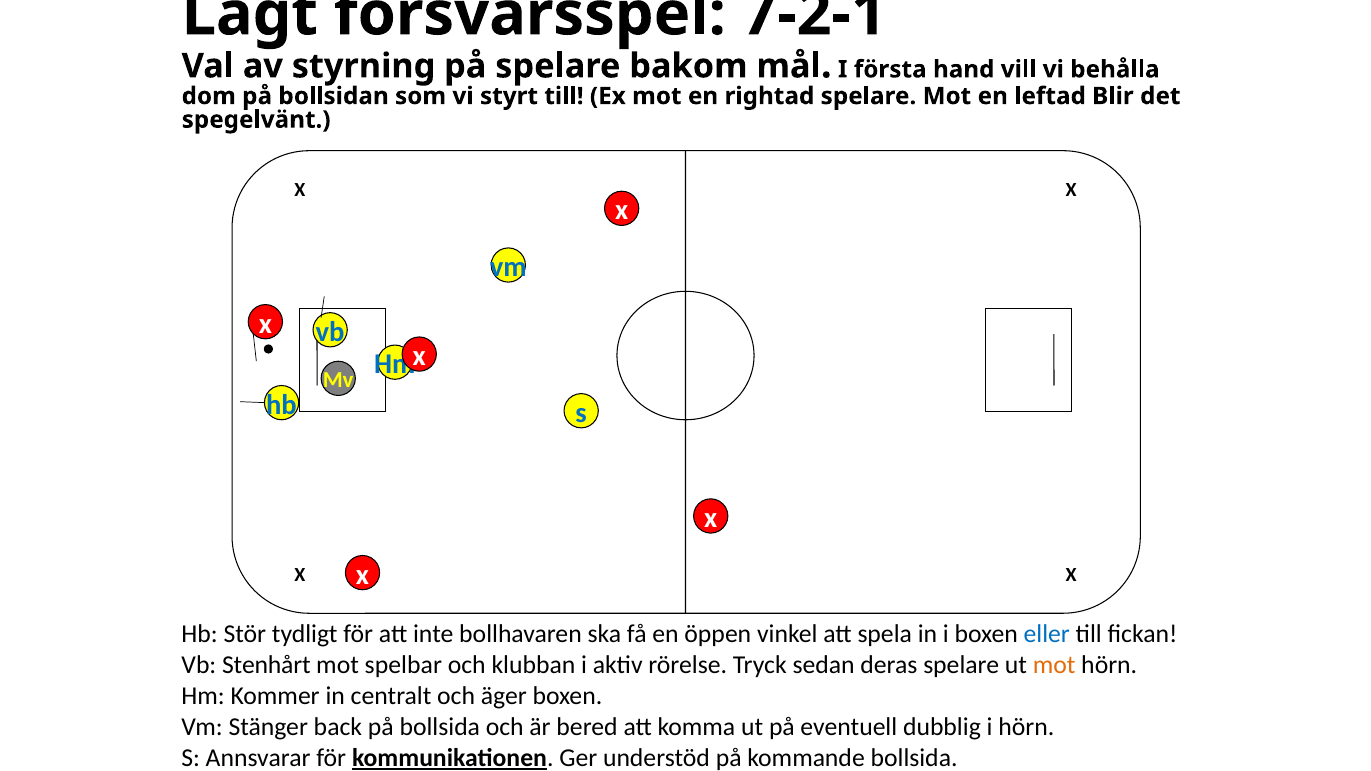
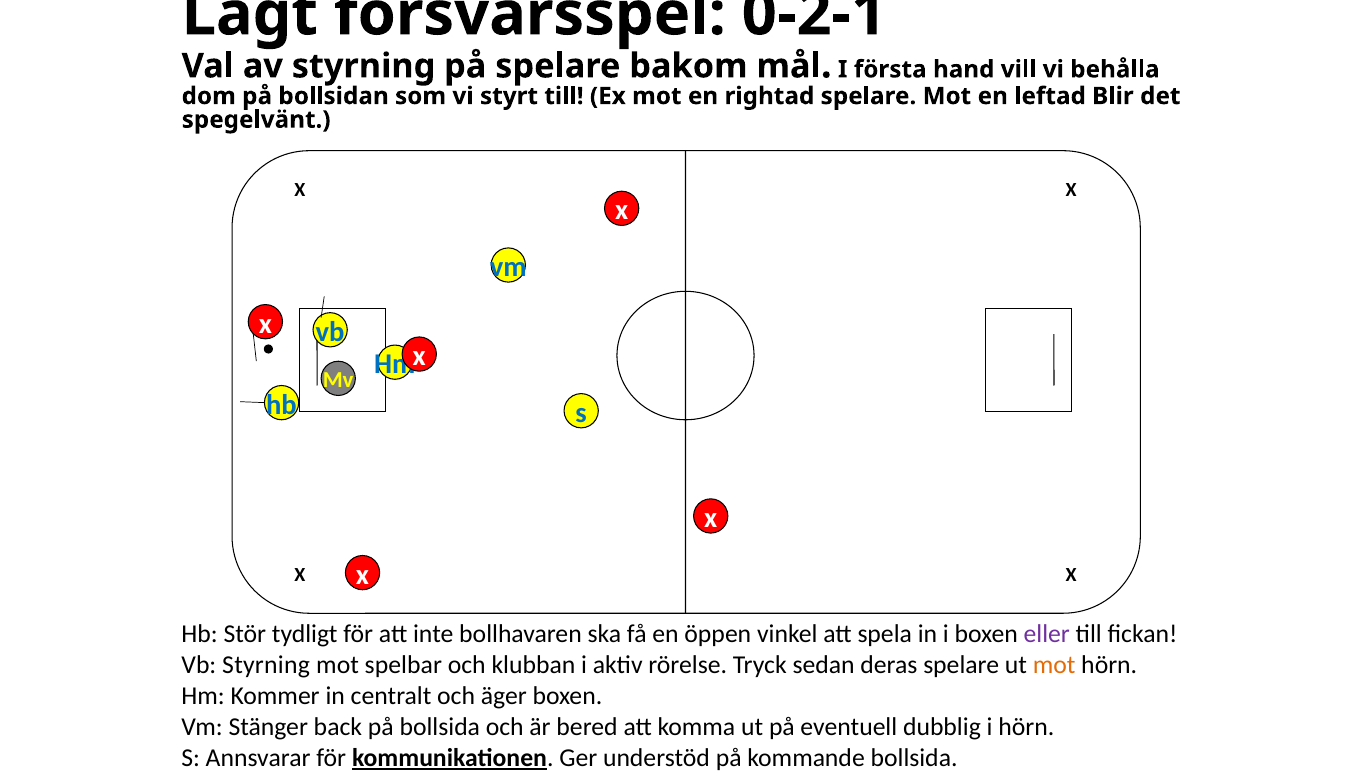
7-2-1: 7-2-1 -> 0-2-1 (814, 14)
eller colour: blue -> purple (1047, 635)
Vb Stenhårt: Stenhårt -> Styrning (266, 665)
